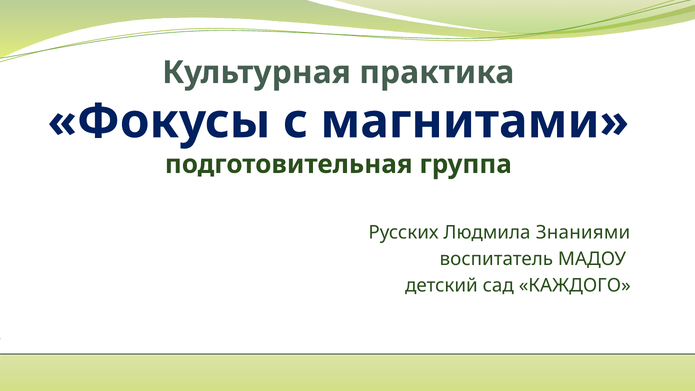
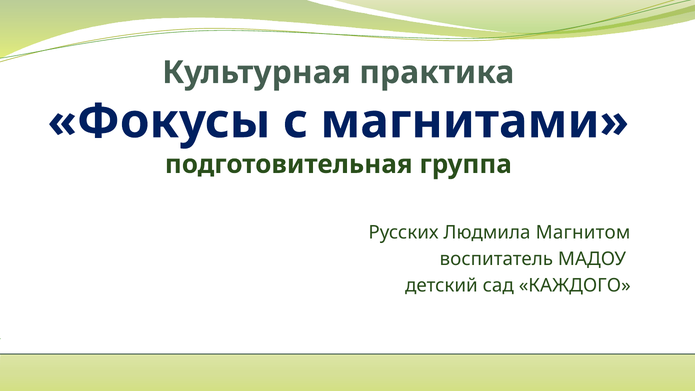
Знаниями: Знаниями -> Магнитом (583, 233)
